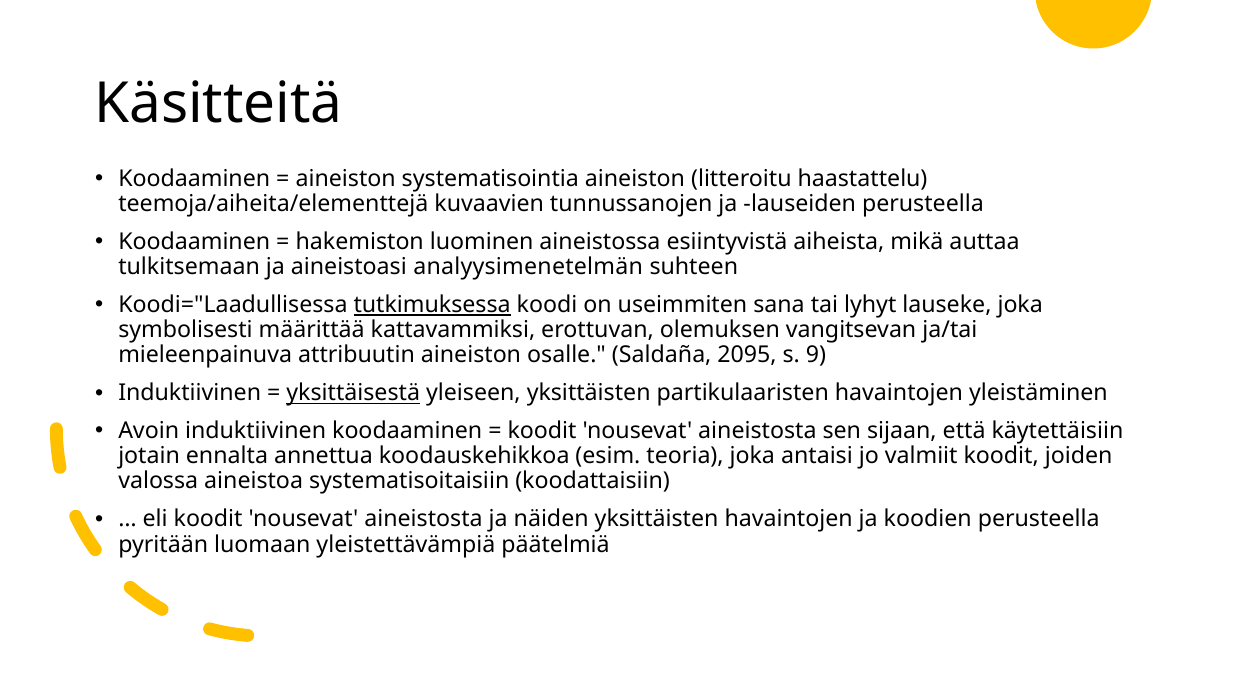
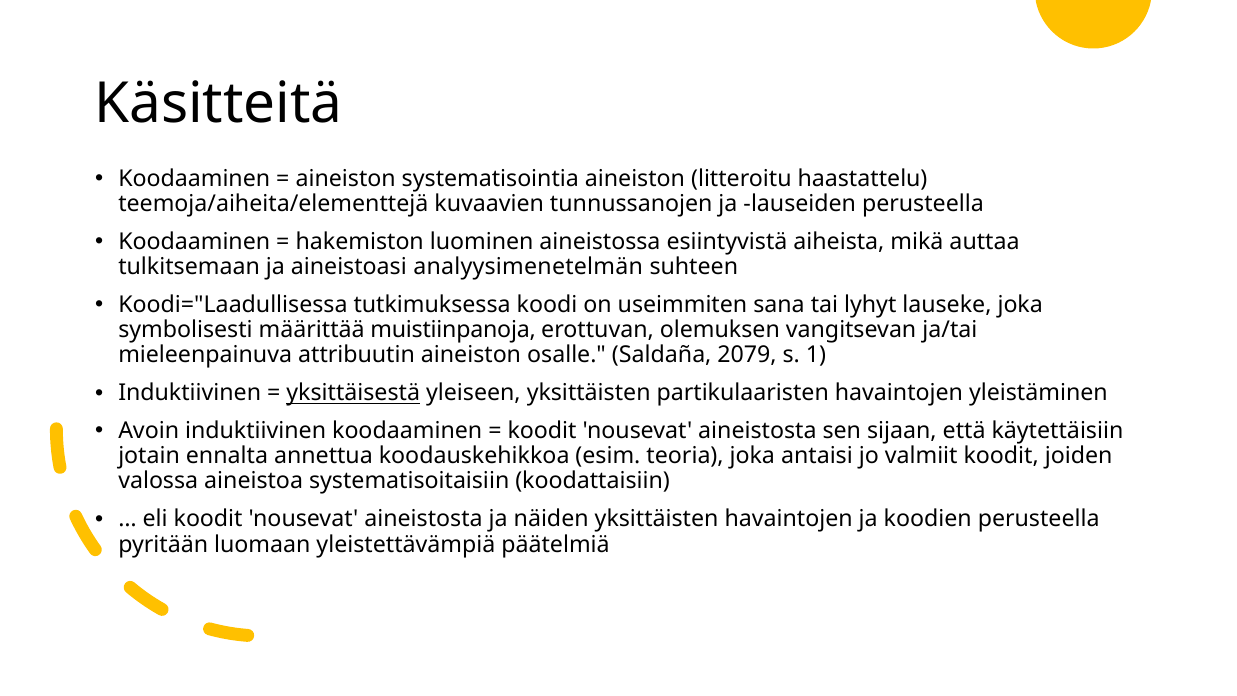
tutkimuksessa underline: present -> none (432, 305)
kattavammiksi: kattavammiksi -> muistiinpanoja (453, 330)
2095: 2095 -> 2079 (747, 355)
9: 9 -> 1 (816, 355)
